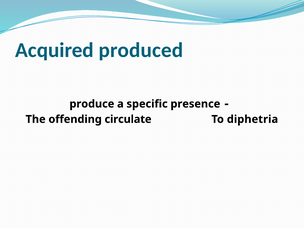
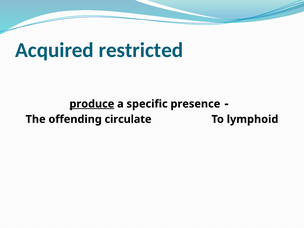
produced: produced -> restricted (141, 50)
produce underline: none -> present (92, 104)
diphetria: diphetria -> lymphoid (253, 119)
